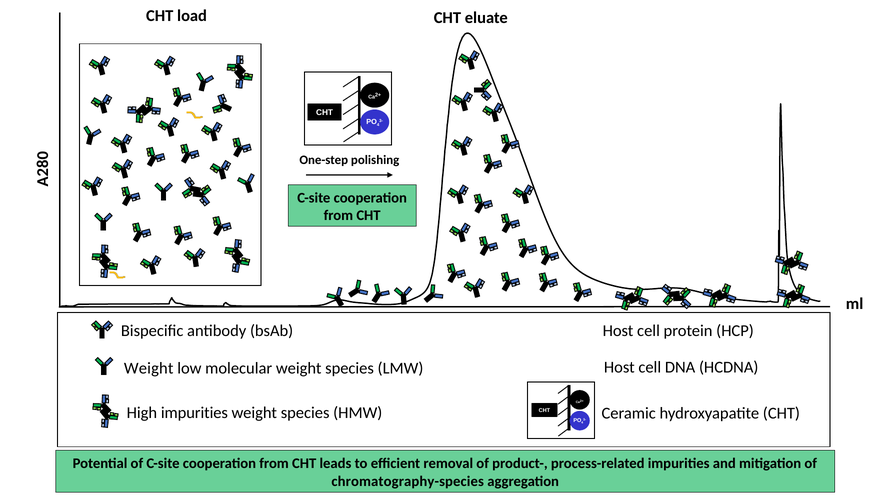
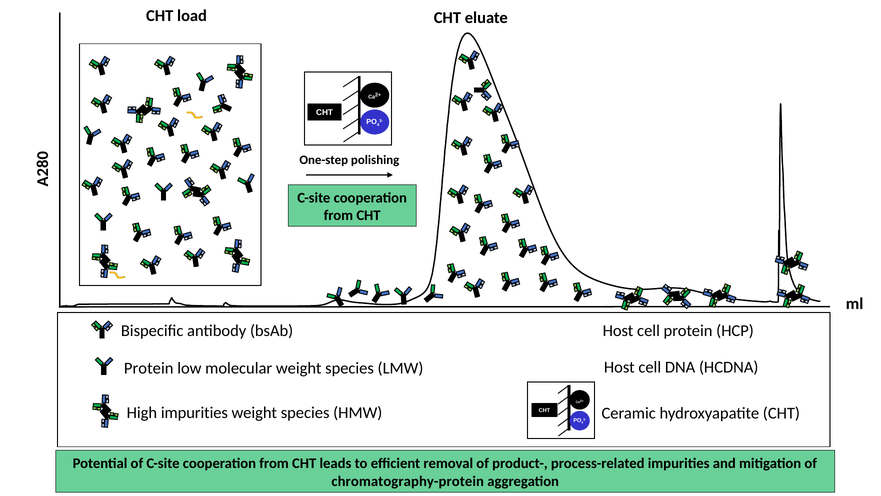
Weight: Weight -> Protein (149, 368)
chromatography-species: chromatography-species -> chromatography-protein (408, 481)
